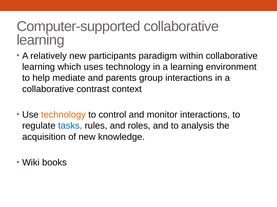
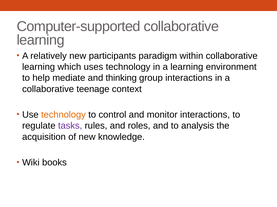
parents: parents -> thinking (121, 78)
contrast: contrast -> teenage (93, 89)
tasks colour: blue -> purple (70, 126)
